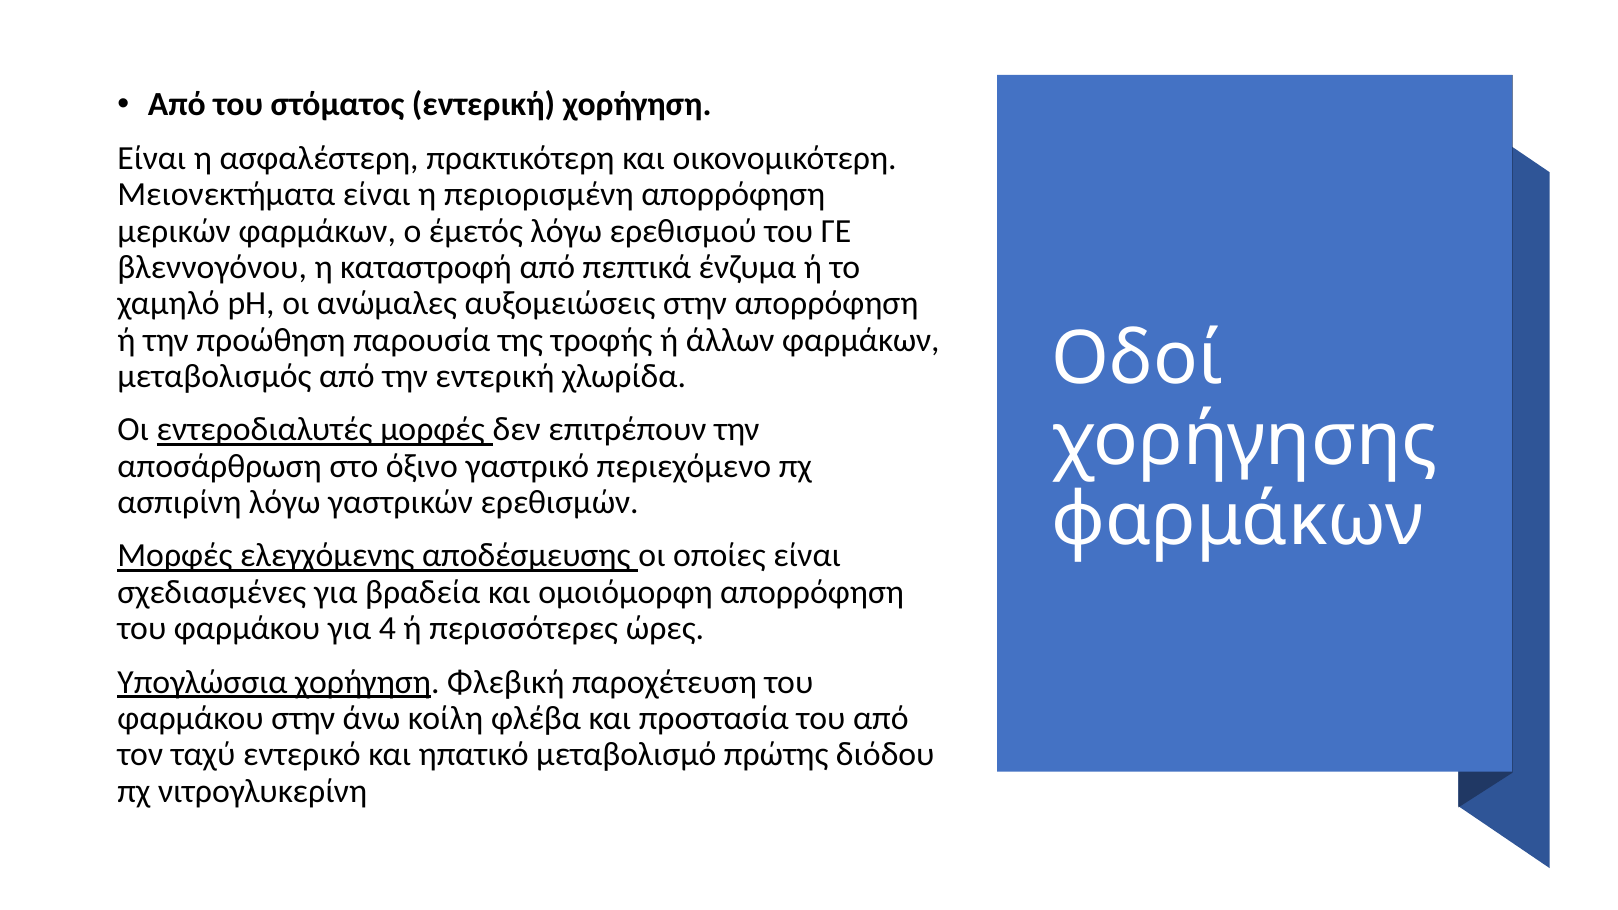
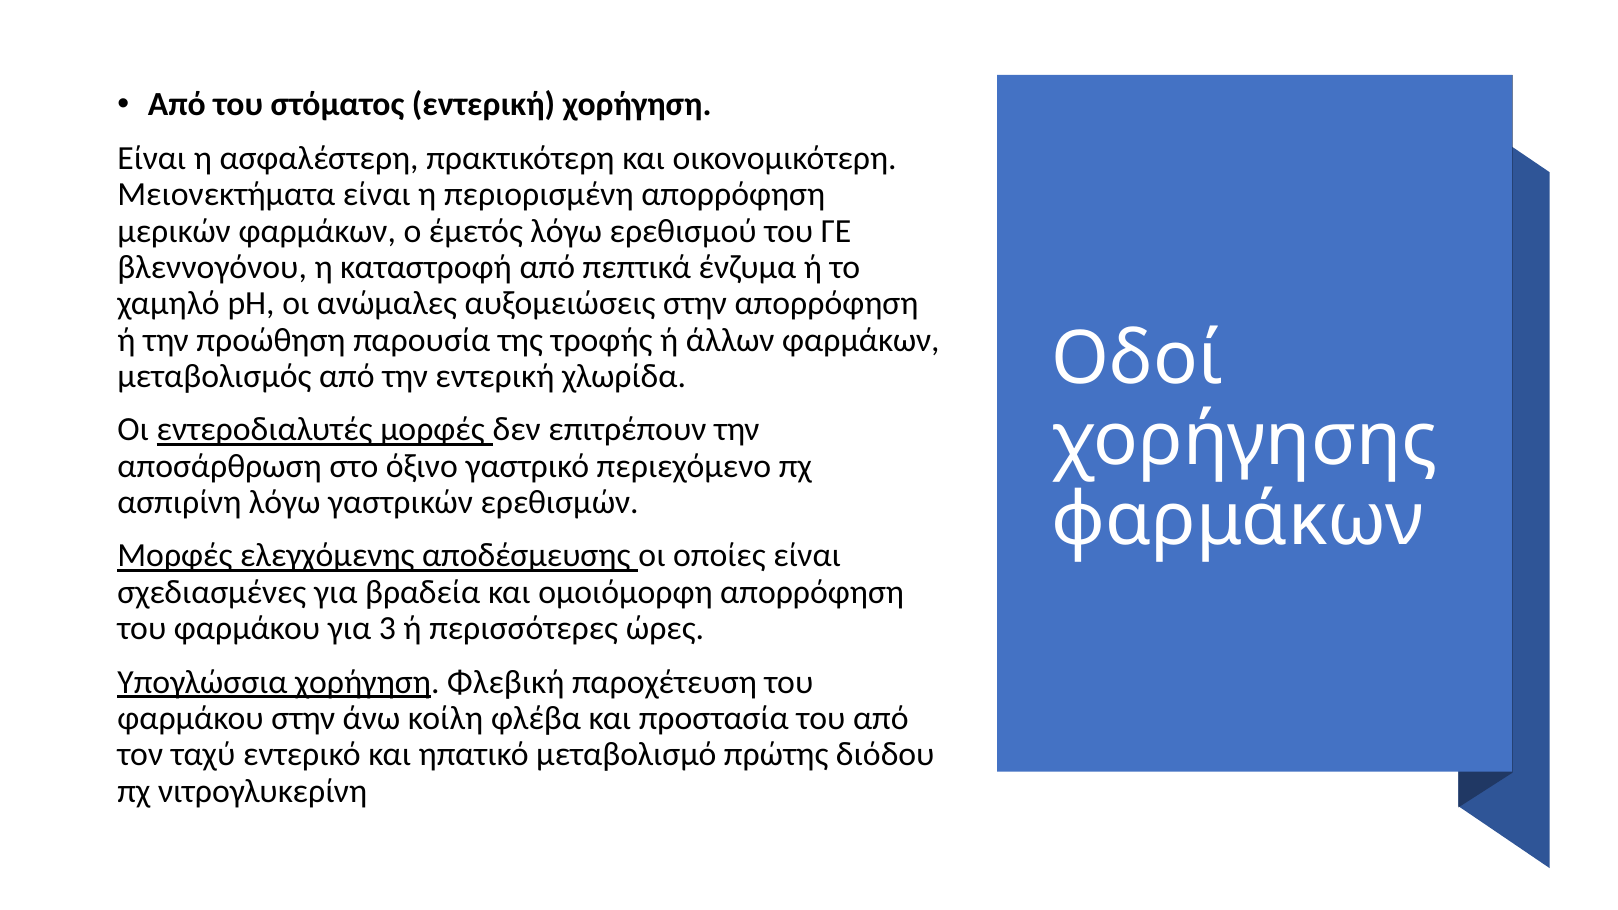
4: 4 -> 3 (387, 629)
